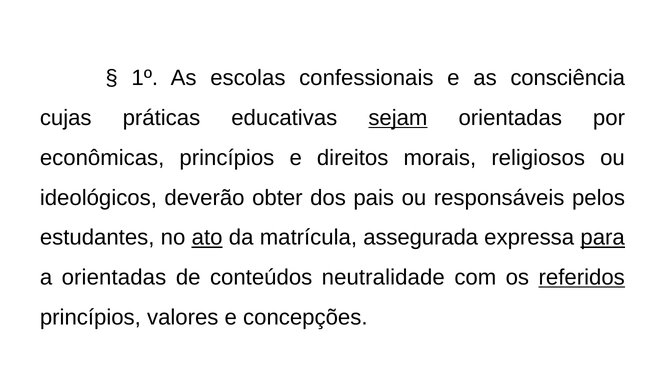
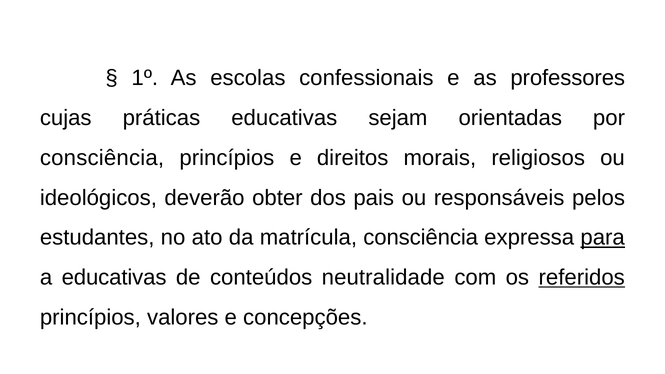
consciência: consciência -> professores (568, 78)
sejam underline: present -> none (398, 118)
econômicas: econômicas -> consciência (102, 158)
ato underline: present -> none (207, 238)
matrícula assegurada: assegurada -> consciência (421, 238)
a orientadas: orientadas -> educativas (114, 278)
